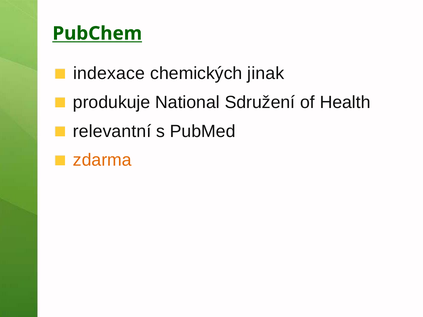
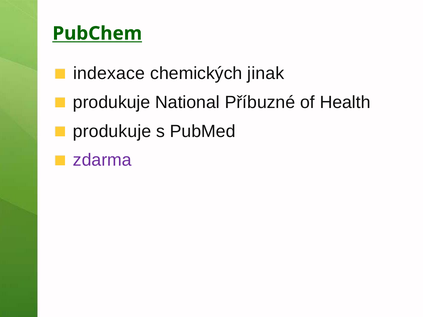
Sdružení: Sdružení -> Příbuzné (260, 102)
relevantní: relevantní -> produkuje (112, 131)
zdarma colour: orange -> purple (102, 160)
